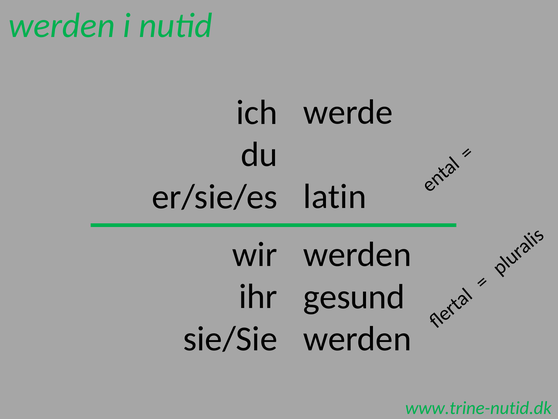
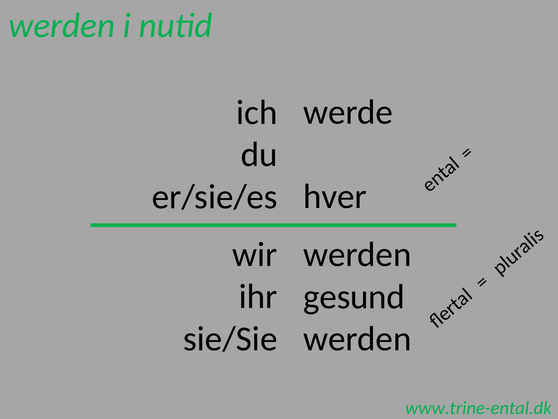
latin: latin -> hver (335, 196)
www.trine-nutid.dk: www.trine-nutid.dk -> www.trine-ental.dk (478, 408)
